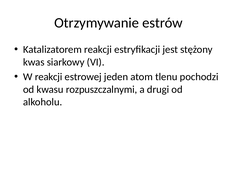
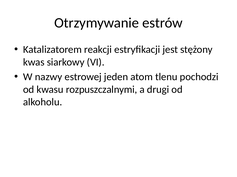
W reakcji: reakcji -> nazwy (48, 77)
